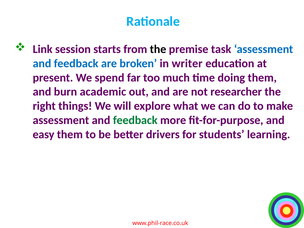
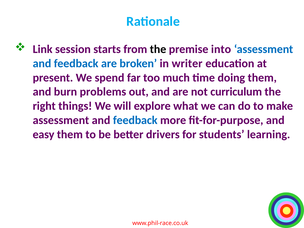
task: task -> into (221, 49)
academic: academic -> problems (103, 92)
researcher: researcher -> curriculum (236, 92)
feedback colour: green -> blue (135, 120)
